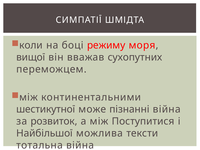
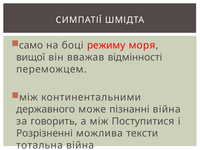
коли: коли -> само (31, 45)
сухопутних: сухопутних -> відмінності (135, 57)
шестикутної: шестикутної -> державного (46, 109)
розвиток: розвиток -> говорить (54, 121)
Найбільшої: Найбільшої -> Розрізненні (45, 133)
